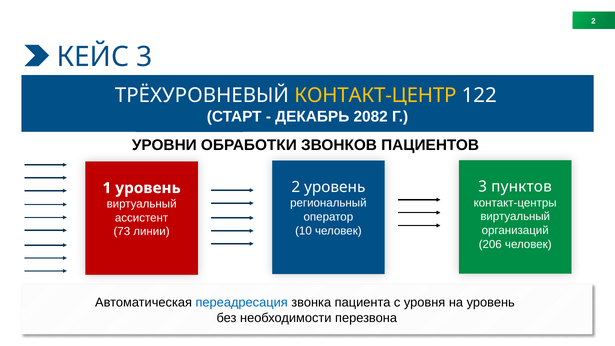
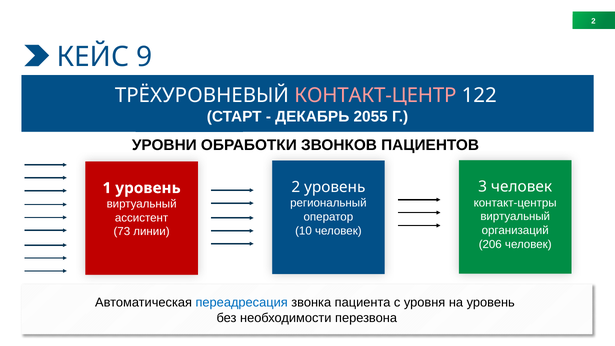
КЕЙС 3: 3 -> 9 (145, 57)
КОНТАКТ-ЦЕНТР colour: yellow -> pink (375, 96)
2082: 2082 -> 2055 (371, 117)
3 пунктов: пунктов -> человек (522, 187)
